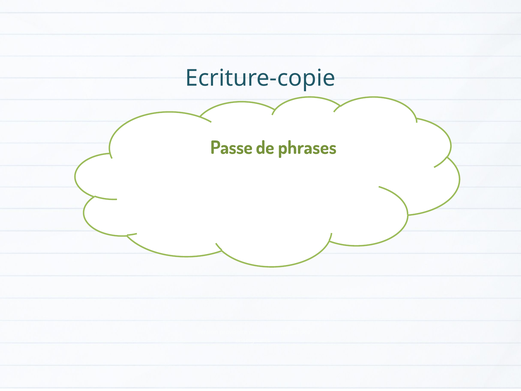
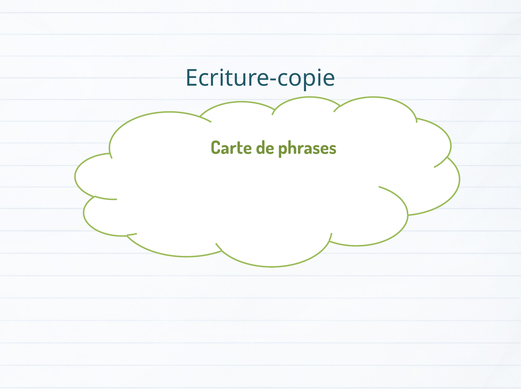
Passe: Passe -> Carte (231, 148)
